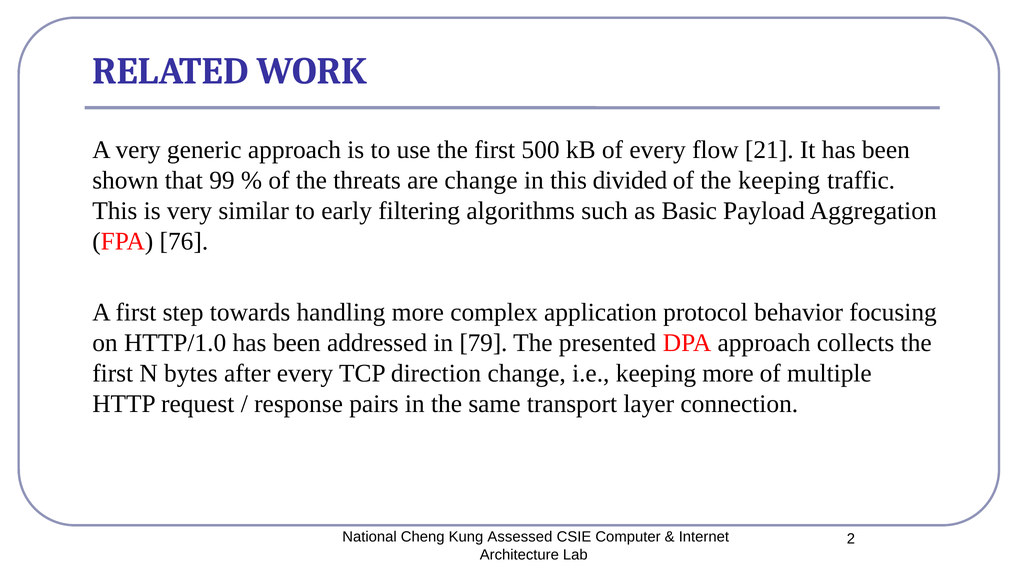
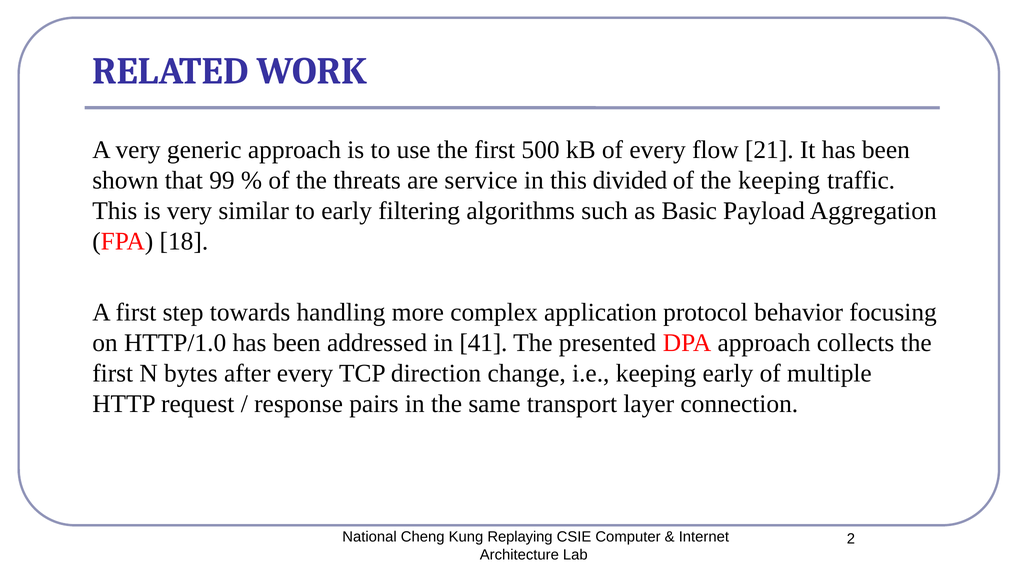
are change: change -> service (481, 181)
76: 76 -> 18 (184, 242)
79: 79 -> 41 (483, 343)
keeping more: more -> early (728, 374)
Assessed: Assessed -> Replaying (520, 537)
